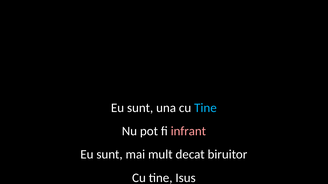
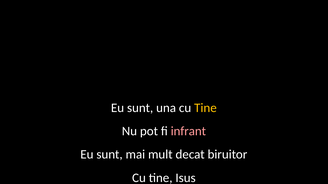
Tine colour: light blue -> yellow (205, 108)
